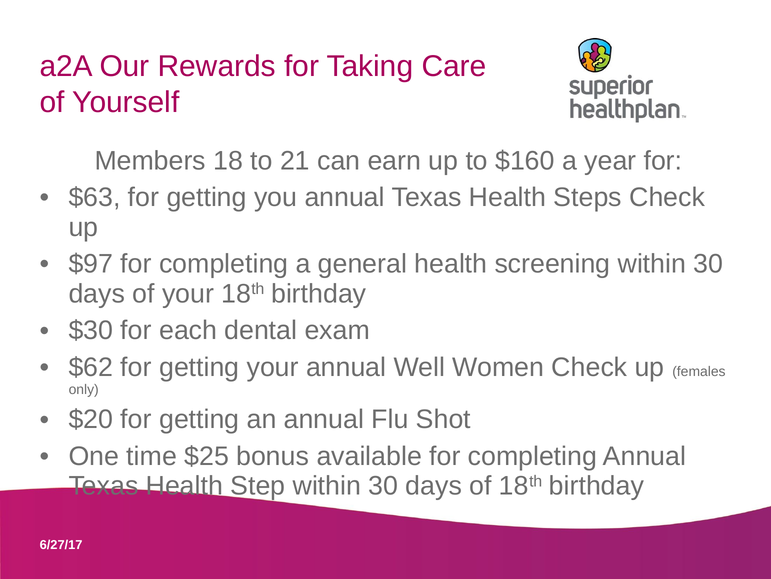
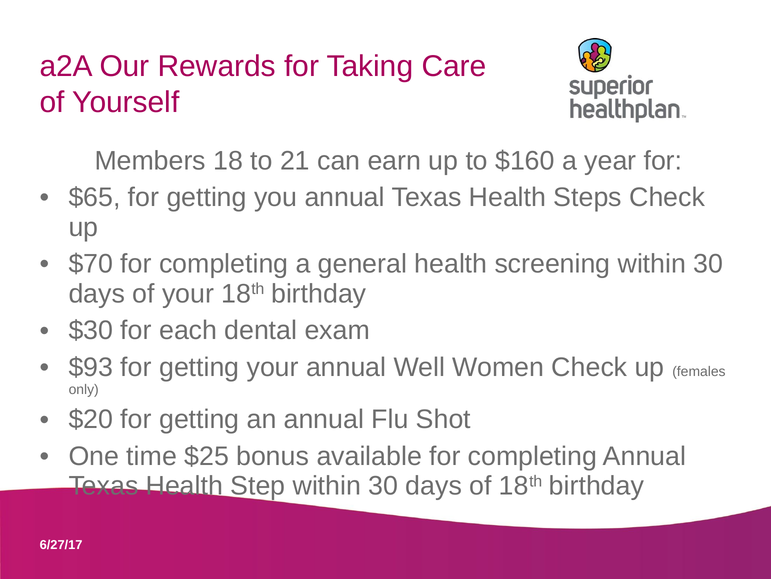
$63: $63 -> $65 (95, 197)
$97: $97 -> $70 (91, 264)
$62: $62 -> $93 (91, 367)
